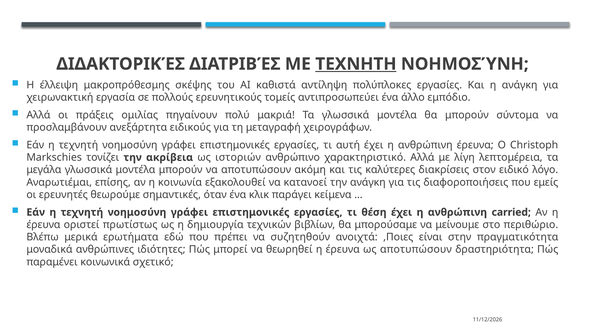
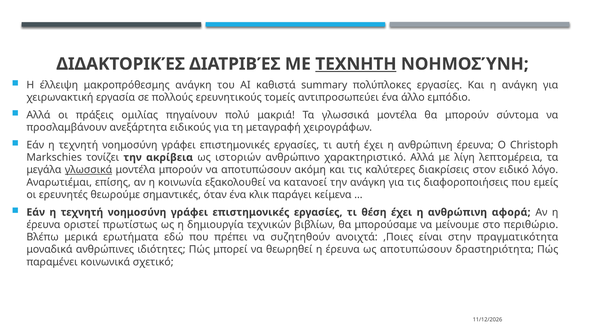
μακροπρόθεσμης σκέψης: σκέψης -> ανάγκη (193, 85)
αντίληψη: αντίληψη -> summary (324, 85)
γλωσσικά underline: none -> present (89, 170)
carried: carried -> αφορά (511, 213)
